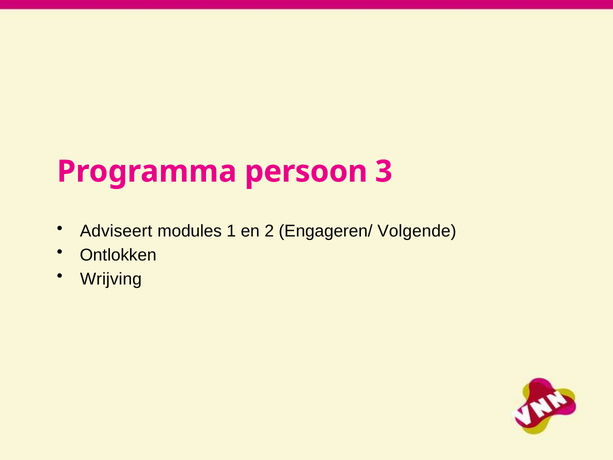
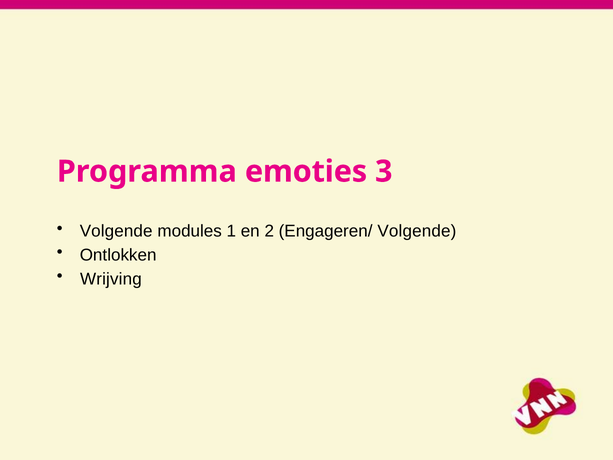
persoon: persoon -> emoties (306, 171)
Adviseert: Adviseert -> Volgende (116, 231)
